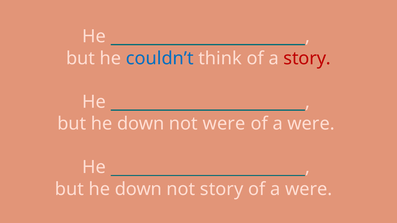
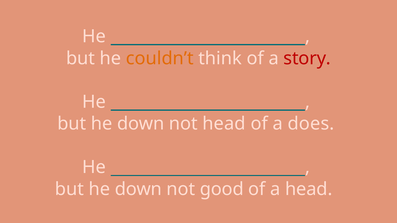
couldn’t colour: blue -> orange (160, 58)
not were: were -> head (224, 124)
were: were -> does (311, 124)
not story: story -> good (222, 189)
were: were -> head (309, 189)
